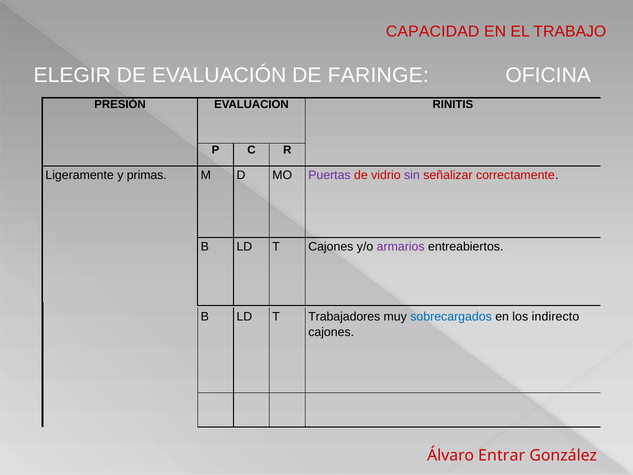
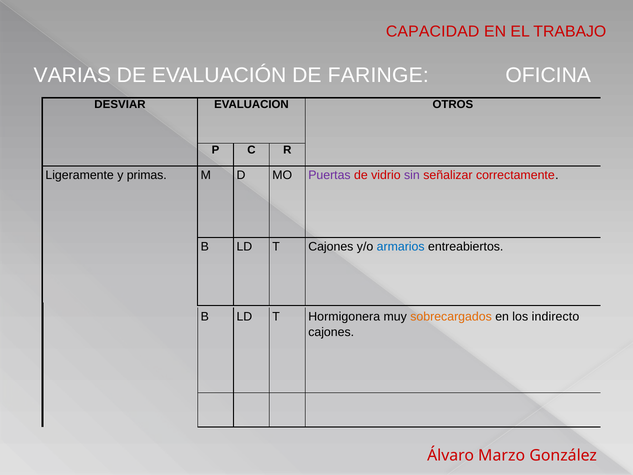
ELEGIR: ELEGIR -> VARIAS (72, 75)
PRESIÓN: PRESIÓN -> DESVIAR (120, 104)
RINITIS: RINITIS -> OTROS (453, 104)
armarios colour: purple -> blue (401, 247)
Trabajadores: Trabajadores -> Hormigonera (344, 316)
sobrecargados colour: blue -> orange (451, 316)
Entrar: Entrar -> Marzo (502, 455)
